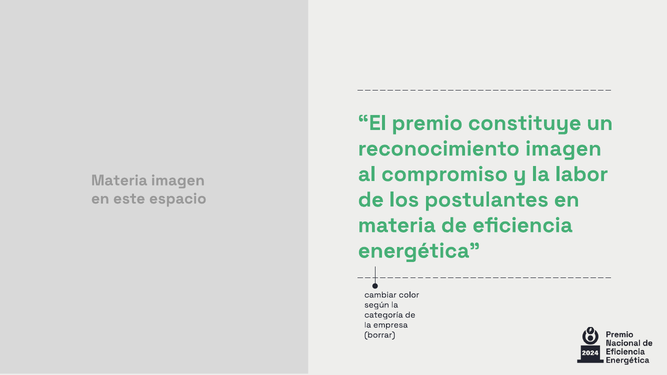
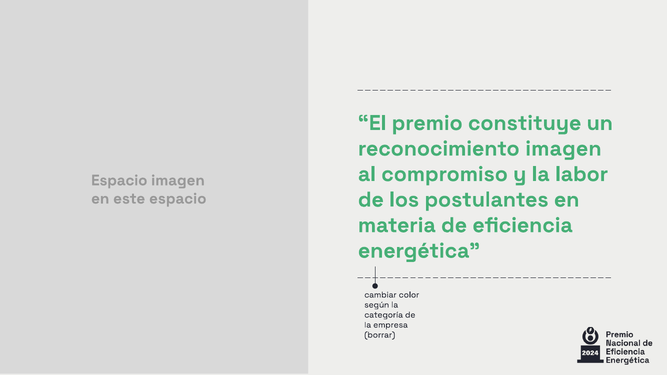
Materia: Materia -> Espacio (119, 180)
